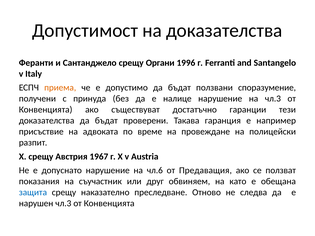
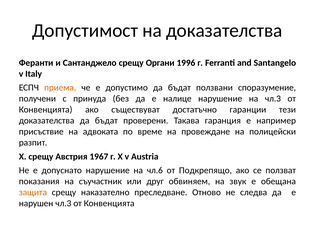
Предаващия: Предаващия -> Подкрепящо (205, 170)
като: като -> звук (238, 182)
защита colour: blue -> orange (33, 193)
